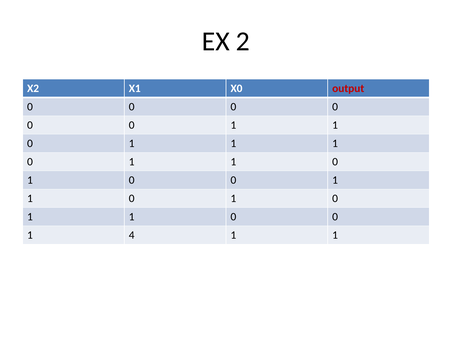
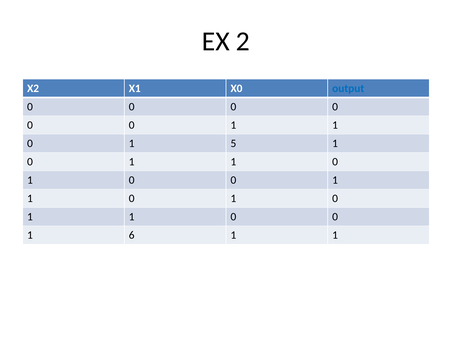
output colour: red -> blue (348, 88)
1: 1 -> 5 (233, 143)
4: 4 -> 6 (132, 235)
